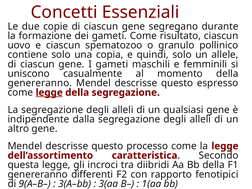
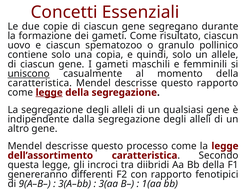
uniscono underline: none -> present (29, 74)
genereranno: genereranno -> caratteristica (40, 83)
questo espresso: espresso -> rapporto (218, 83)
